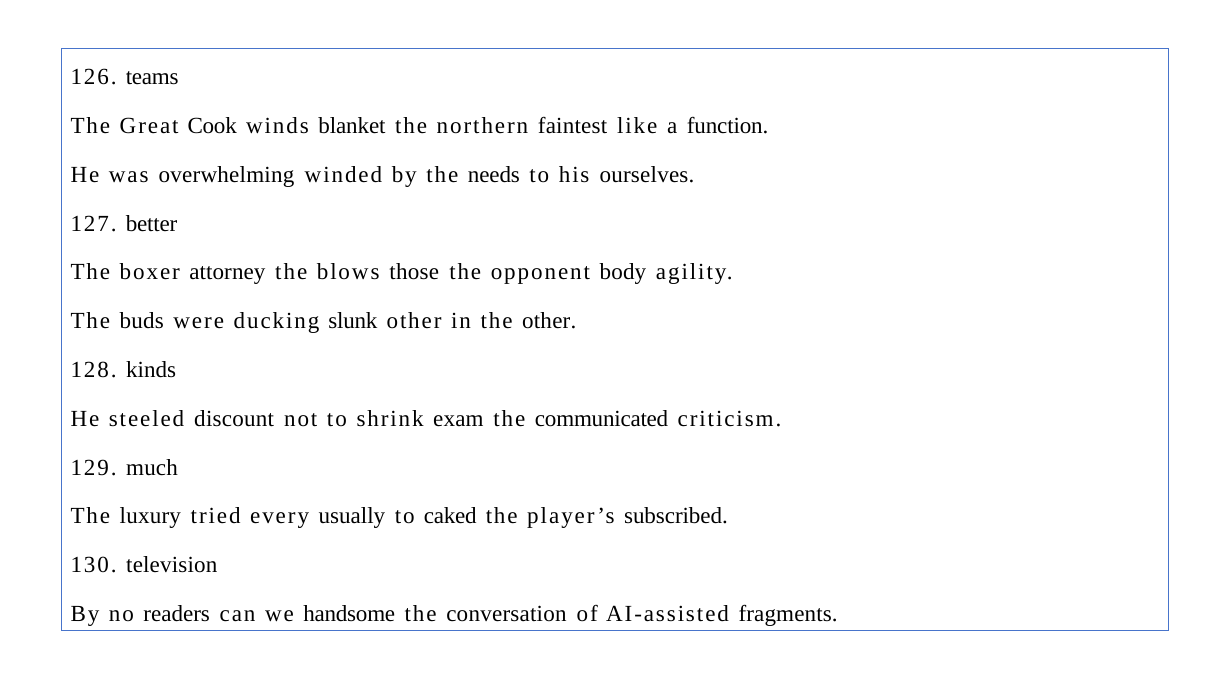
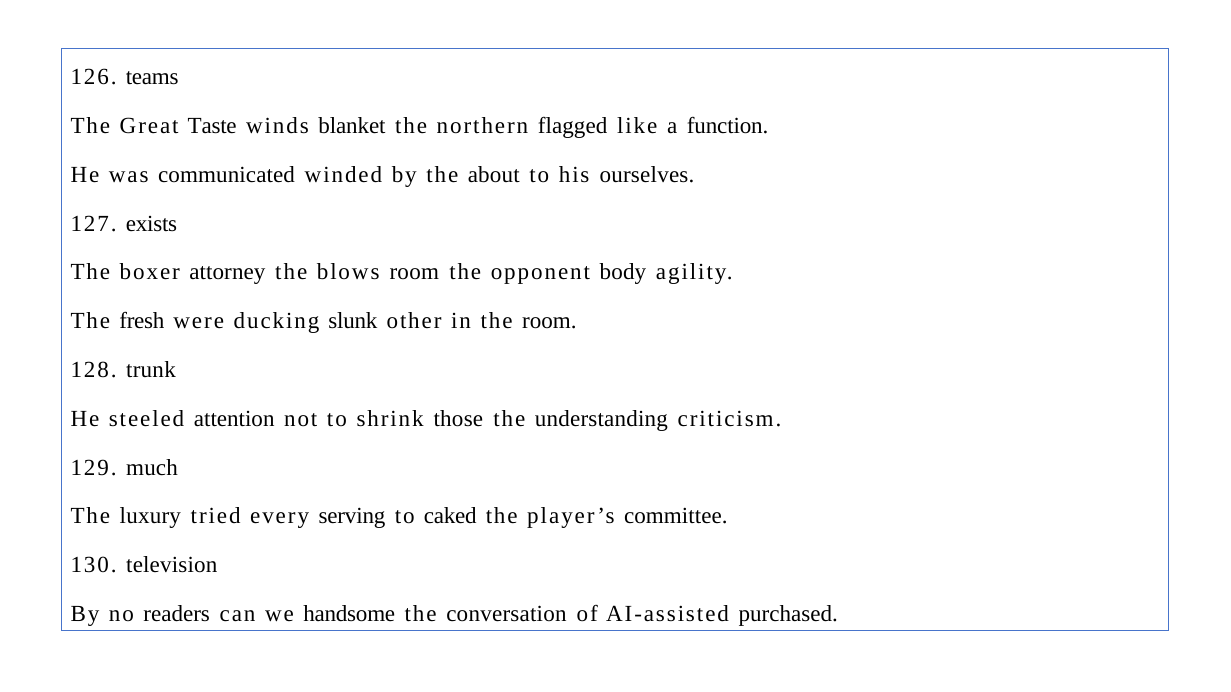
Cook: Cook -> Taste (212, 126)
faintest: faintest -> flagged (573, 126)
overwhelming: overwhelming -> communicated (227, 175)
needs: needs -> about (494, 175)
better: better -> exists (152, 224)
blows those: those -> room (414, 272)
buds: buds -> fresh (142, 321)
the other: other -> room (549, 321)
kinds: kinds -> trunk (151, 370)
discount: discount -> attention (234, 419)
exam: exam -> those (458, 419)
communicated: communicated -> understanding (601, 419)
usually: usually -> serving (352, 517)
subscribed: subscribed -> committee (676, 517)
fragments: fragments -> purchased (788, 614)
